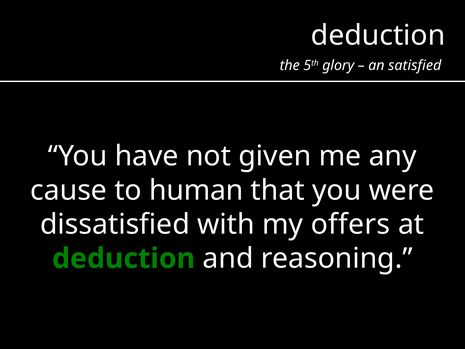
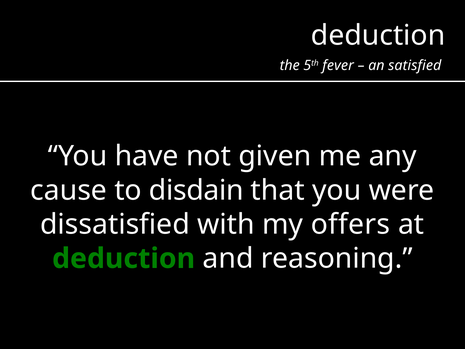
glory: glory -> fever (338, 65)
human: human -> disdain (196, 190)
